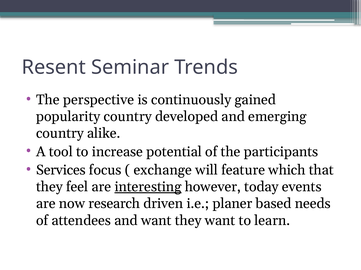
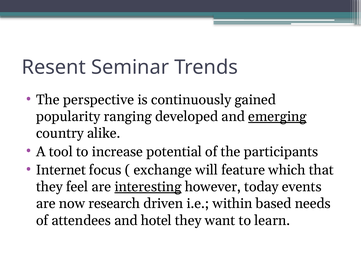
popularity country: country -> ranging (128, 117)
emerging underline: none -> present (277, 117)
Services: Services -> Internet (61, 170)
planer: planer -> within (233, 204)
and want: want -> hotel (156, 221)
